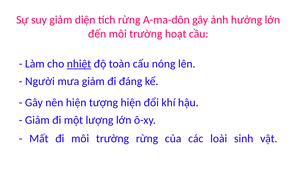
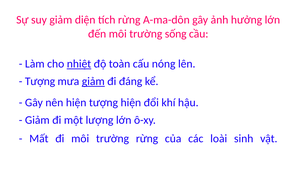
hoạt: hoạt -> sống (176, 34)
Người: Người -> Tượng (40, 82)
giảm underline: none -> present (93, 82)
